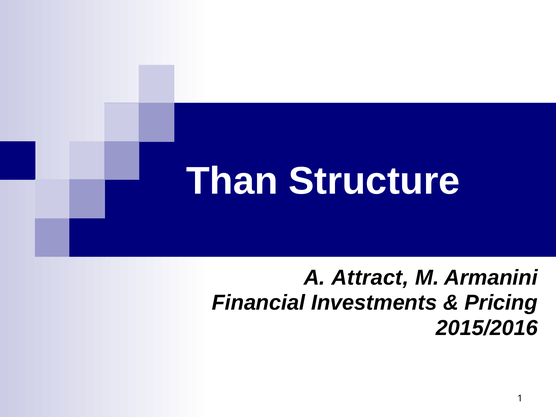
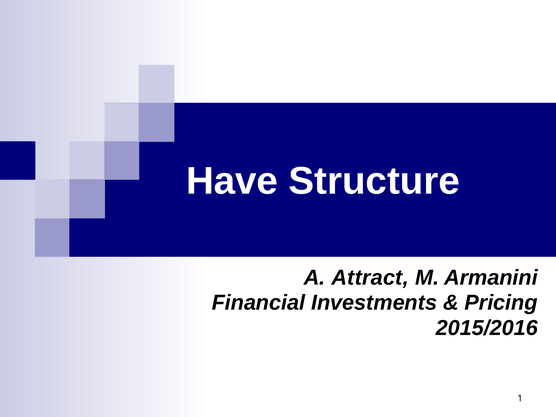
Than: Than -> Have (232, 181)
